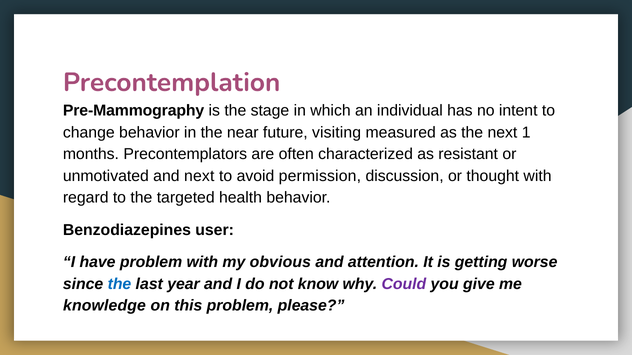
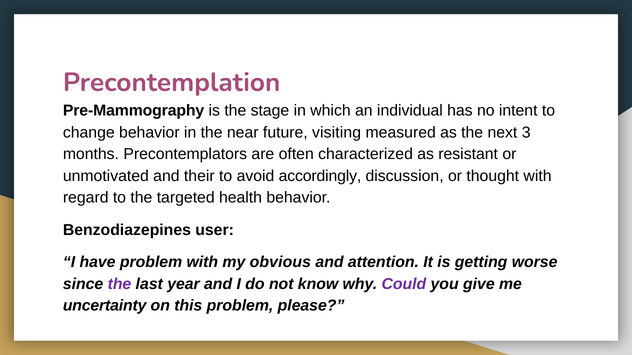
1: 1 -> 3 (526, 133)
and next: next -> their (199, 176)
permission: permission -> accordingly (320, 176)
the colour: blue -> purple (119, 284)
knowledge: knowledge -> uncertainty (105, 306)
